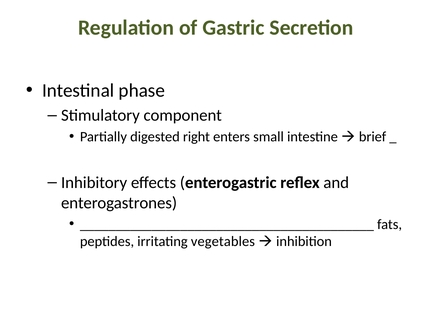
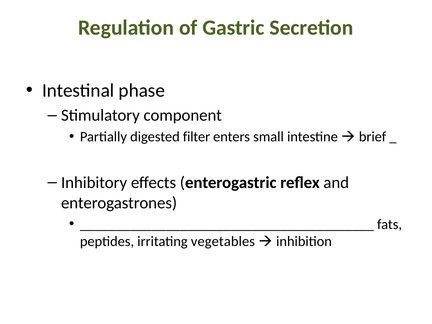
right: right -> filter (196, 137)
